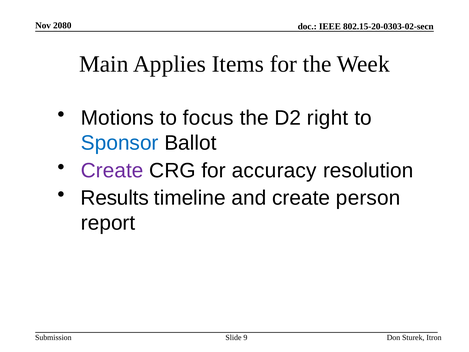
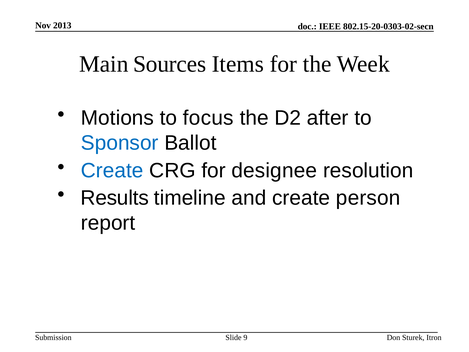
2080: 2080 -> 2013 (62, 26)
Applies: Applies -> Sources (170, 64)
right: right -> after (328, 118)
Create colour: purple -> blue (112, 170)
accuracy: accuracy -> designee (274, 170)
